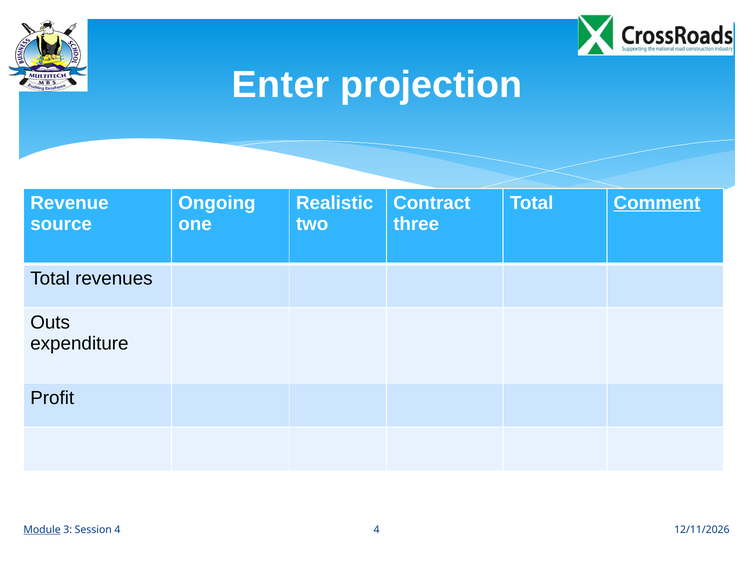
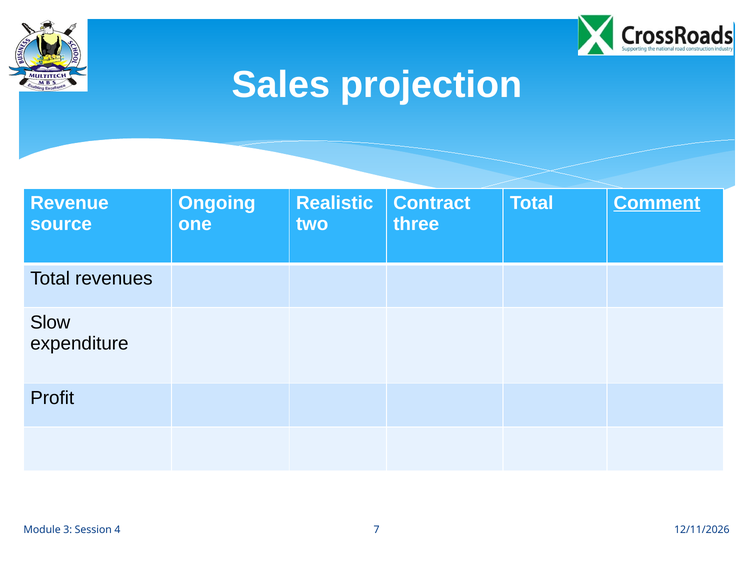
Enter: Enter -> Sales (281, 85)
Outs: Outs -> Slow (50, 322)
Module underline: present -> none (42, 530)
4 4: 4 -> 7 (377, 530)
